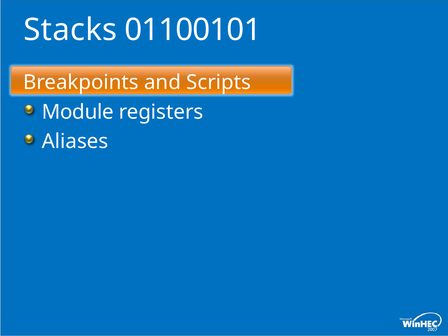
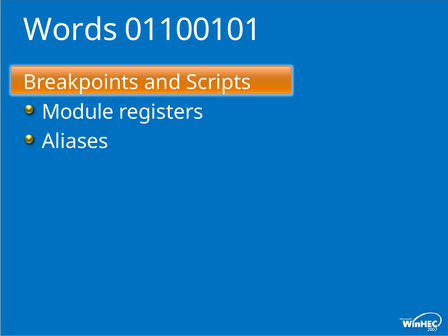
Stacks: Stacks -> Words (70, 30)
